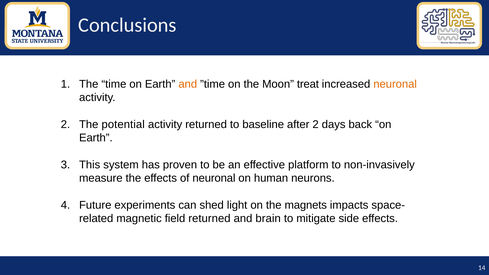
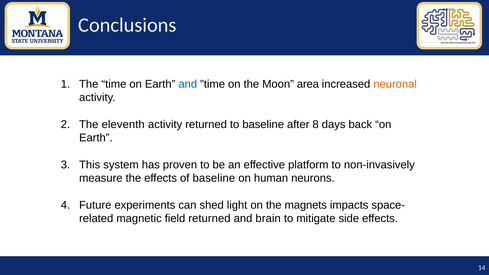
and colour: orange -> blue (188, 84)
treat: treat -> area (308, 84)
potential: potential -> eleventh (123, 124)
after 2: 2 -> 8 (316, 124)
of neuronal: neuronal -> baseline (214, 178)
